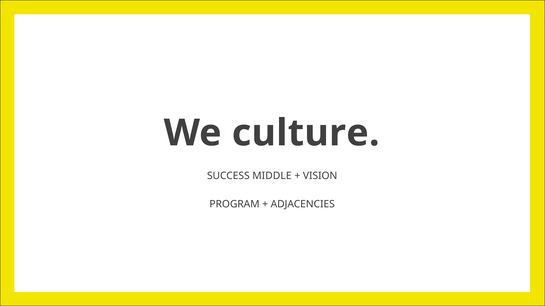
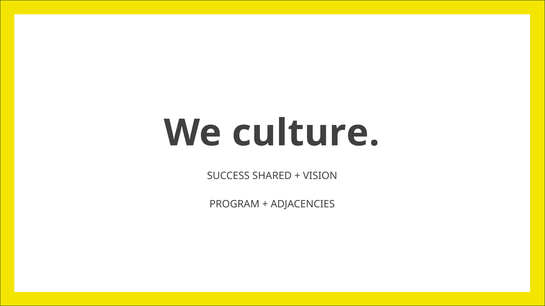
MIDDLE: MIDDLE -> SHARED (272, 176)
